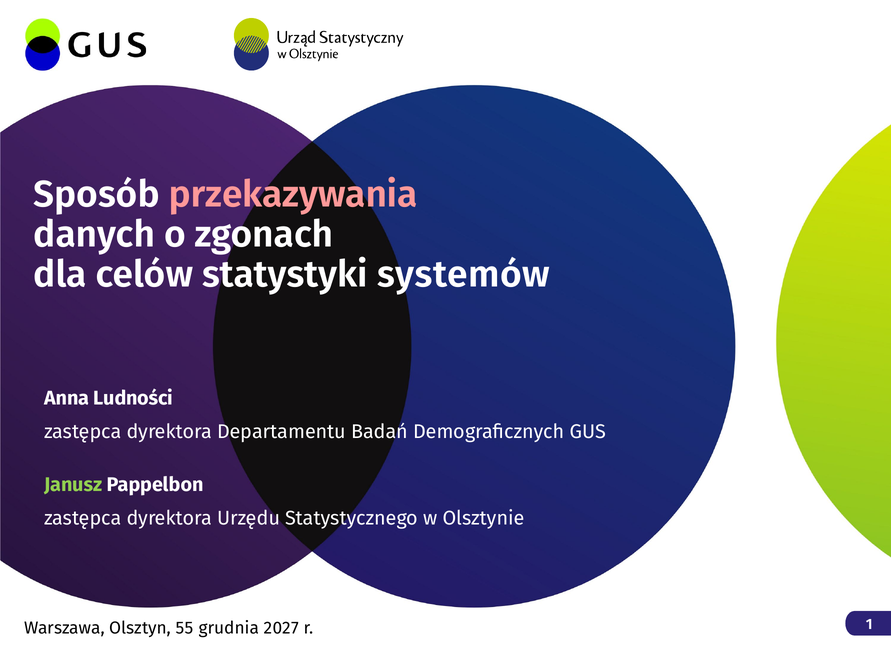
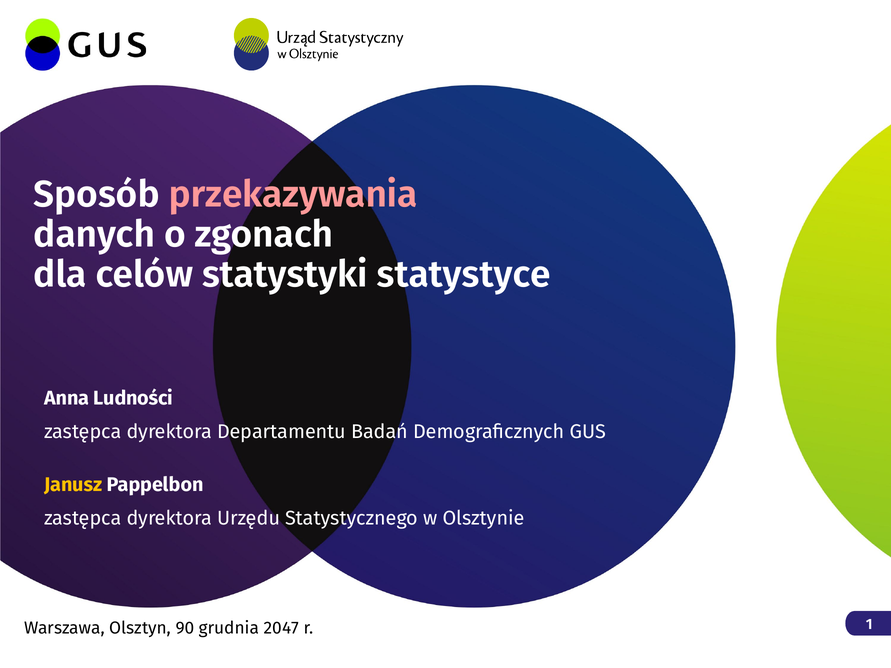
systemów: systemów -> statystyce (464, 275)
Janusz colour: light green -> yellow (73, 485)
55: 55 -> 90 (185, 628)
2027: 2027 -> 2047 (281, 628)
